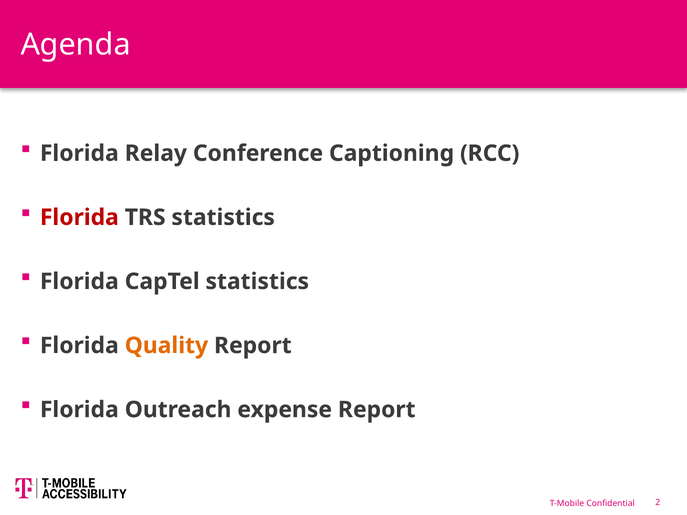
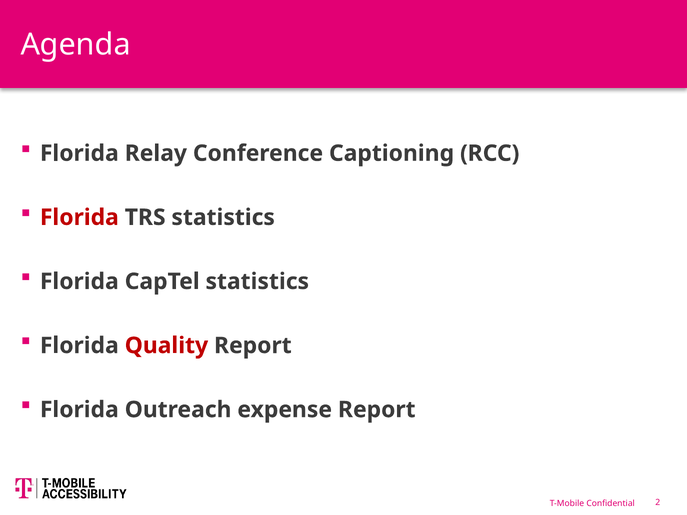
Quality colour: orange -> red (166, 346)
